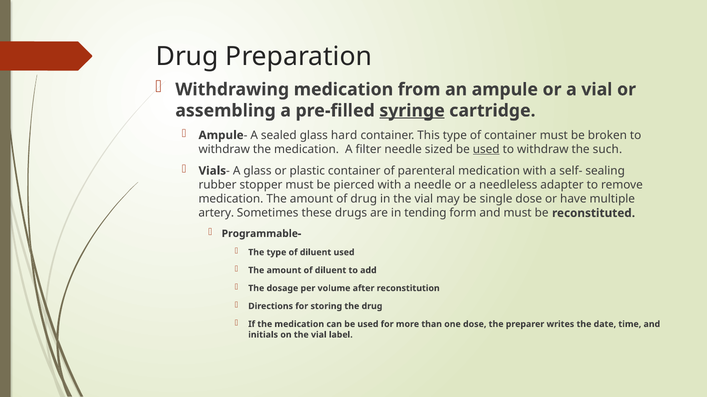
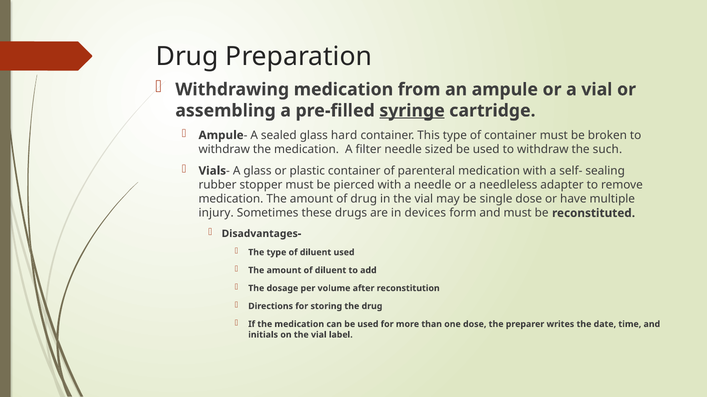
used underline: present -> none (486, 150)
artery: artery -> injury (216, 213)
tending: tending -> devices (425, 213)
Programmable-: Programmable- -> Disadvantages- (261, 234)
